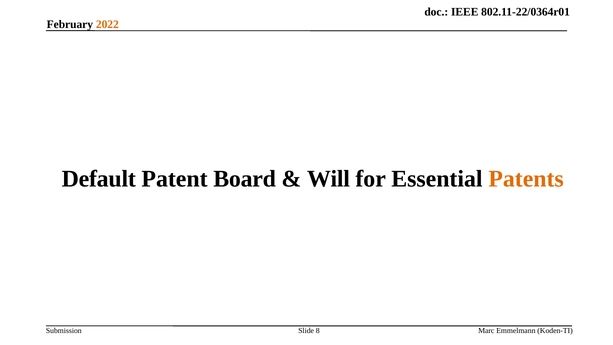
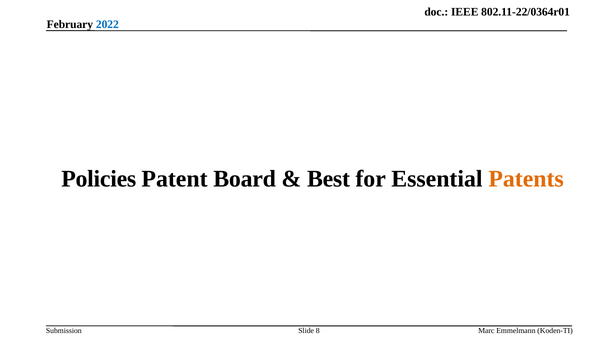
2022 colour: orange -> blue (107, 24)
Default: Default -> Policies (99, 179)
Will: Will -> Best (328, 179)
